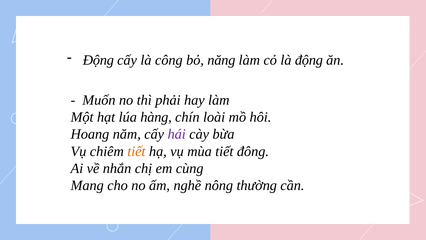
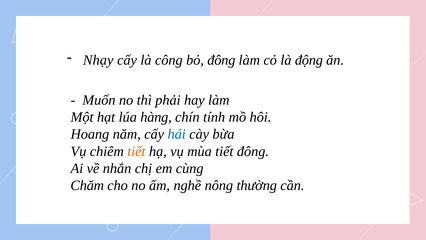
Động: Động -> Nhạy (98, 60)
bỏ năng: năng -> đông (221, 60)
loài: loài -> tính (214, 117)
hái colour: purple -> blue (177, 134)
Mang: Mang -> Chăm (87, 185)
